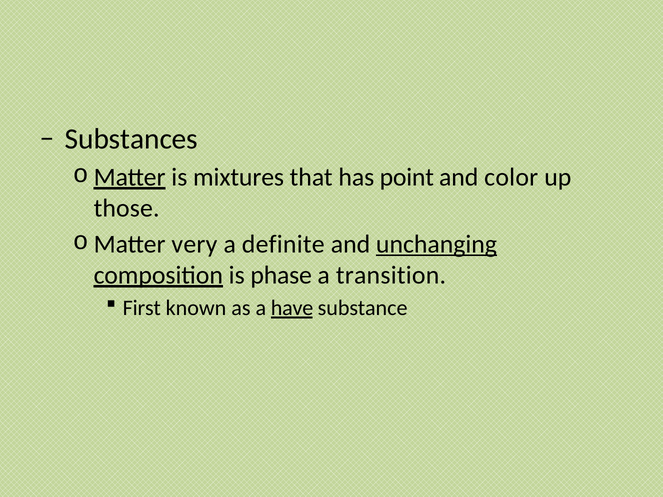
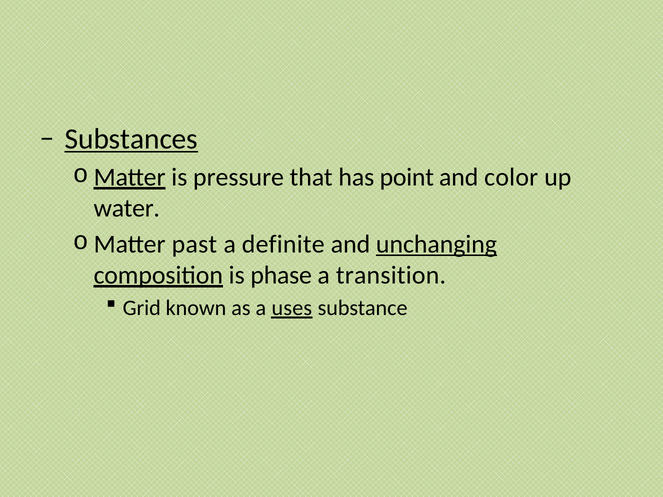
Substances underline: none -> present (131, 139)
mixtures: mixtures -> pressure (239, 177)
those: those -> water (127, 208)
very: very -> past (194, 244)
First: First -> Grid (142, 308)
have: have -> uses (292, 308)
